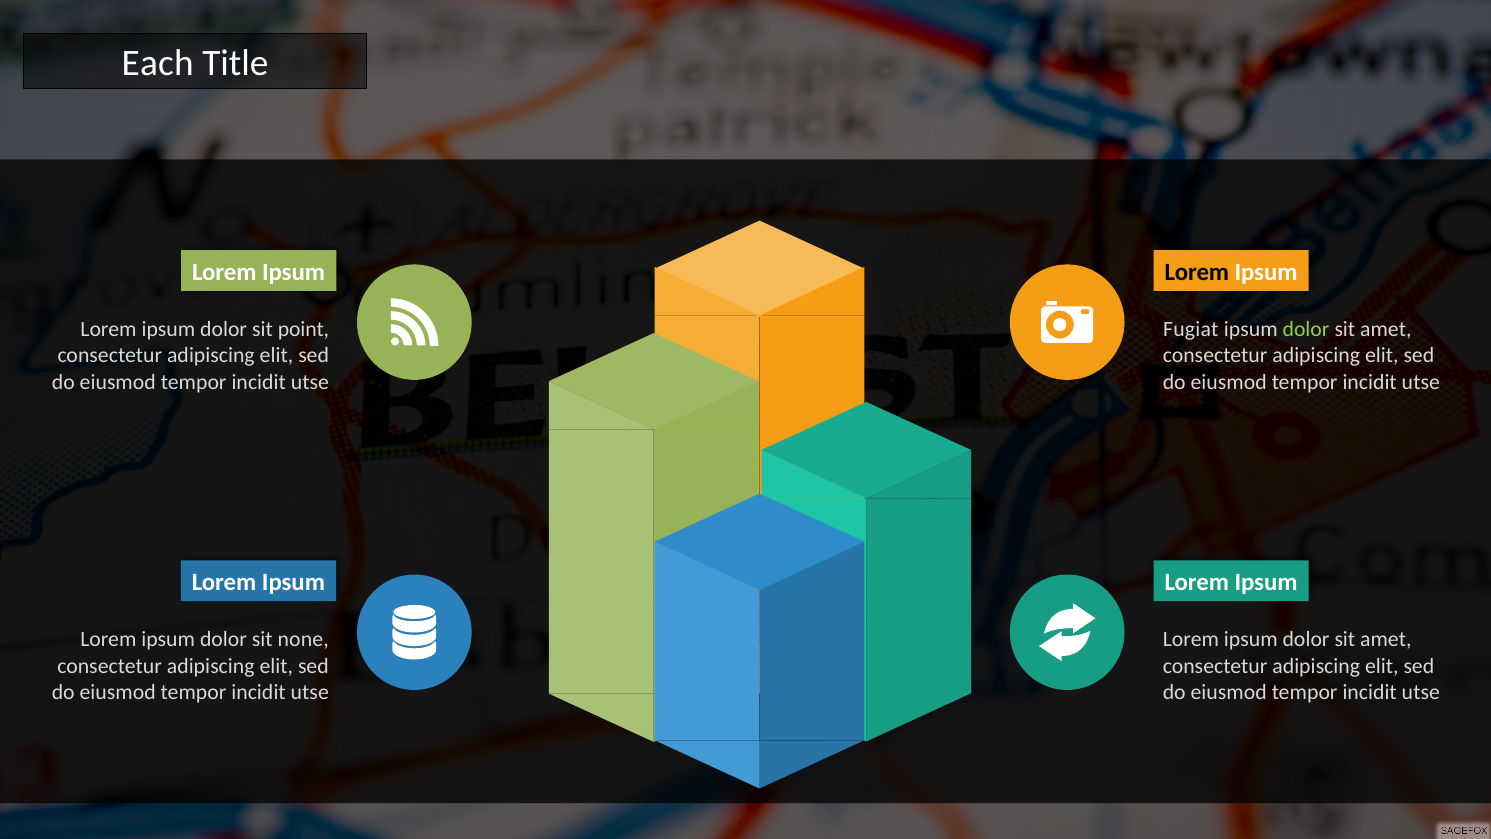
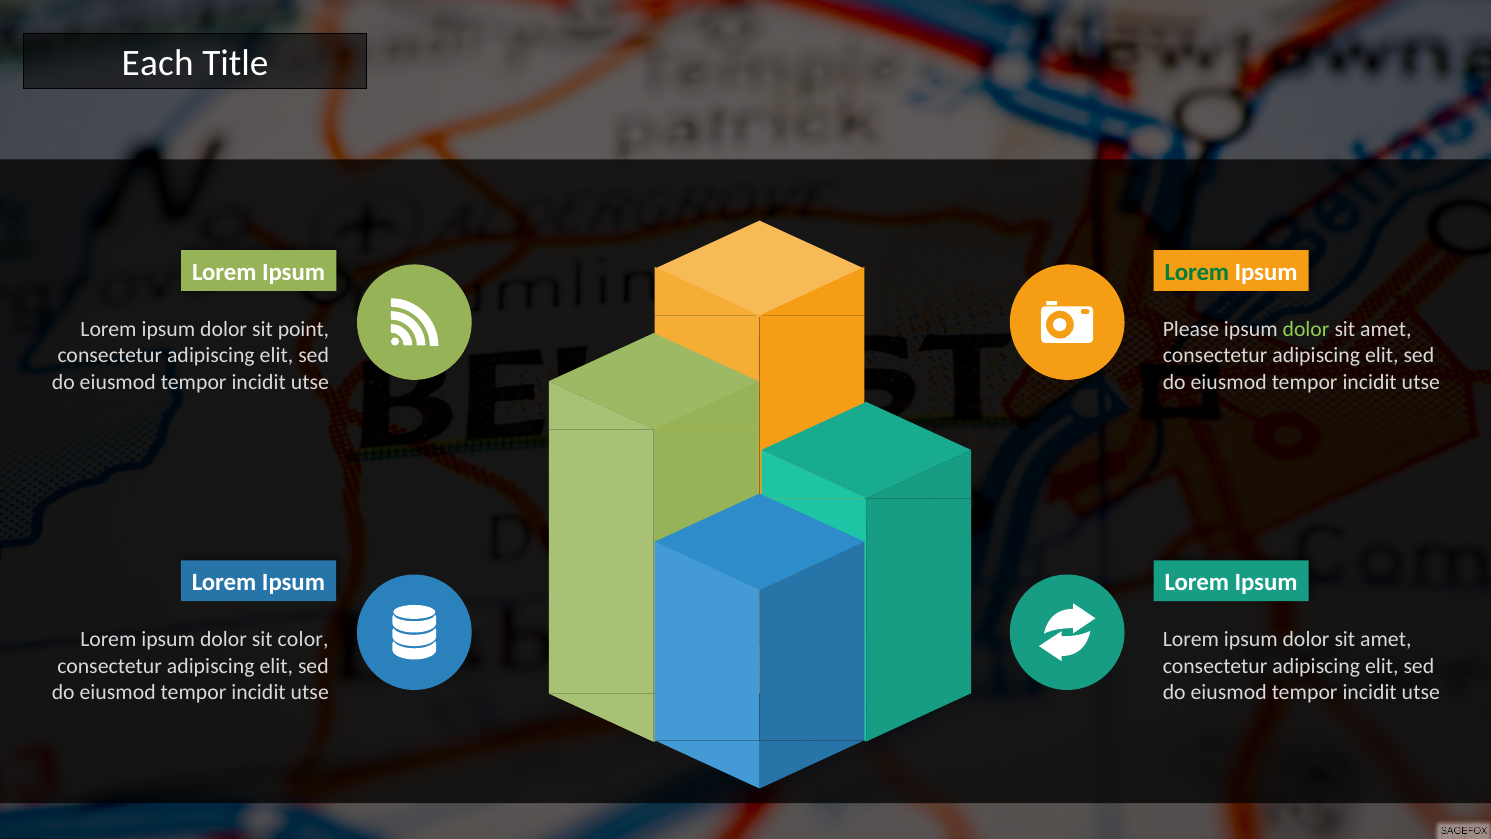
Lorem colour: black -> green (1197, 272)
Fugiat: Fugiat -> Please (1191, 329)
none: none -> color (303, 640)
